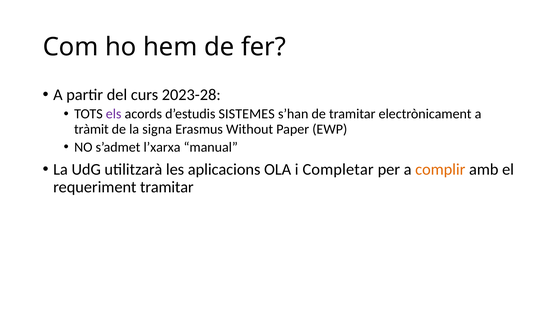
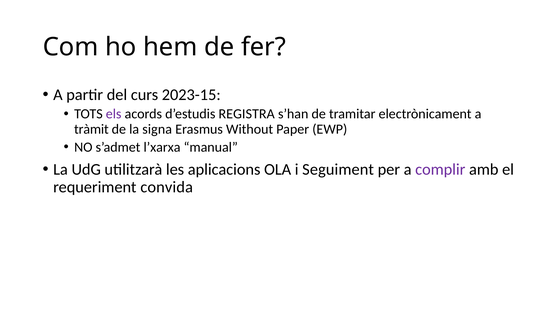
2023-28: 2023-28 -> 2023-15 (191, 95)
SISTEMES: SISTEMES -> REGISTRA (247, 114)
Completar: Completar -> Seguiment (338, 169)
complir colour: orange -> purple (440, 169)
requeriment tramitar: tramitar -> convida (167, 187)
